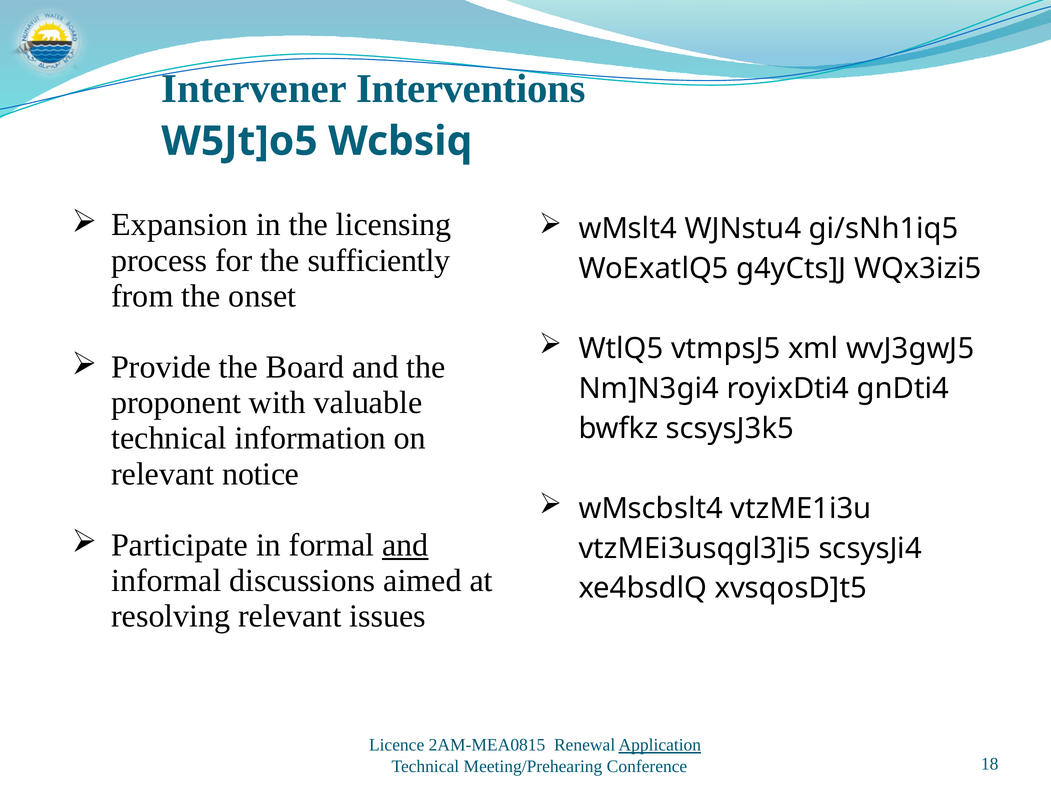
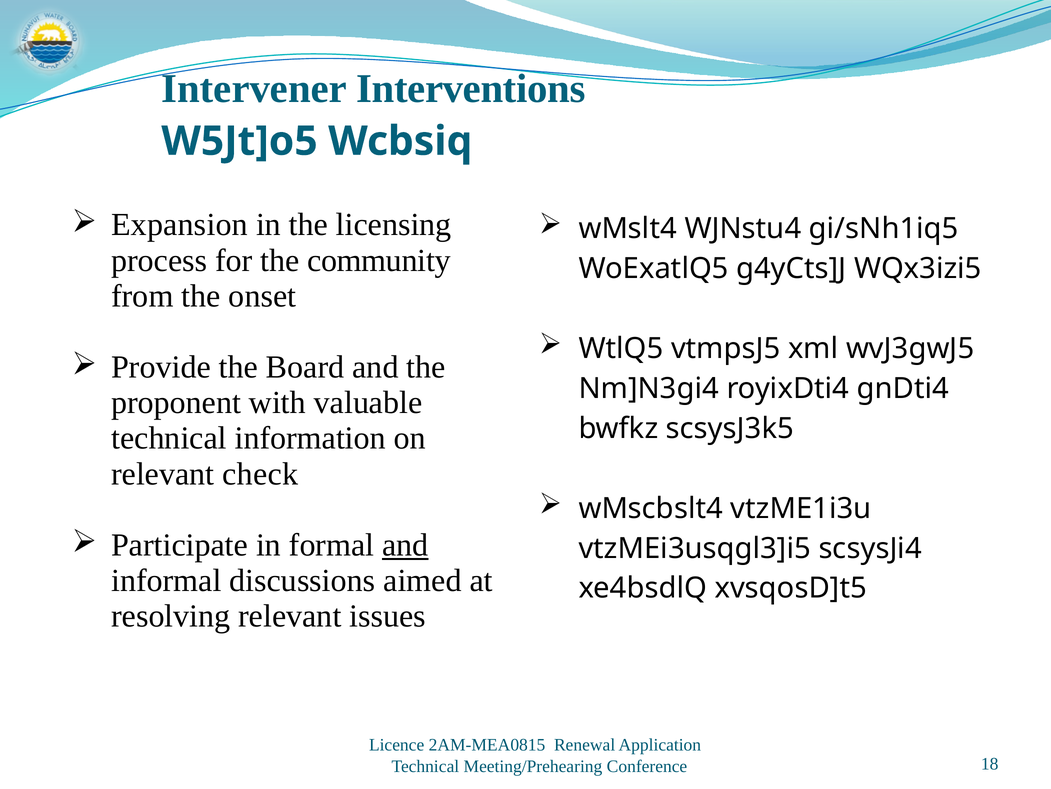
sufficiently: sufficiently -> community (379, 260)
notice: notice -> check (260, 473)
Application underline: present -> none (660, 744)
